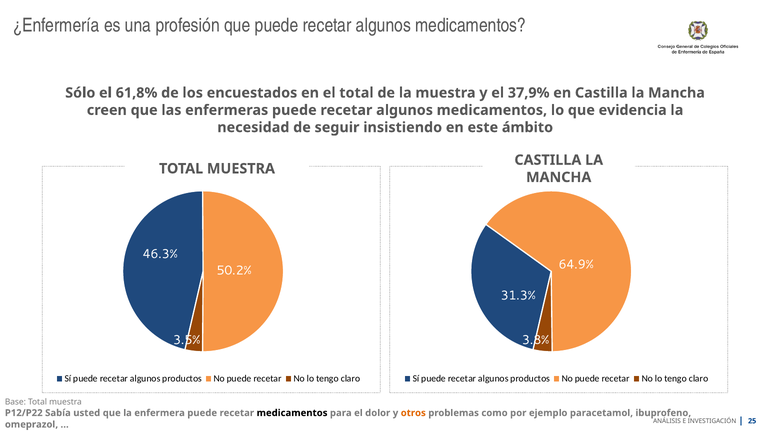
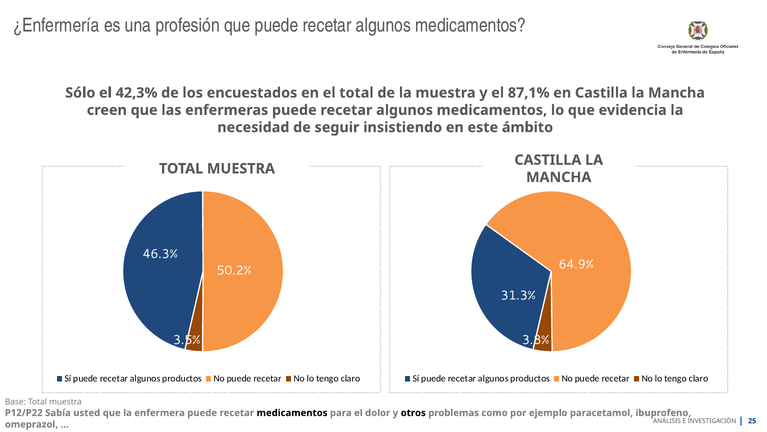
61,8%: 61,8% -> 42,3% (137, 93)
37,9%: 37,9% -> 87,1% (529, 93)
otros colour: orange -> black (413, 413)
